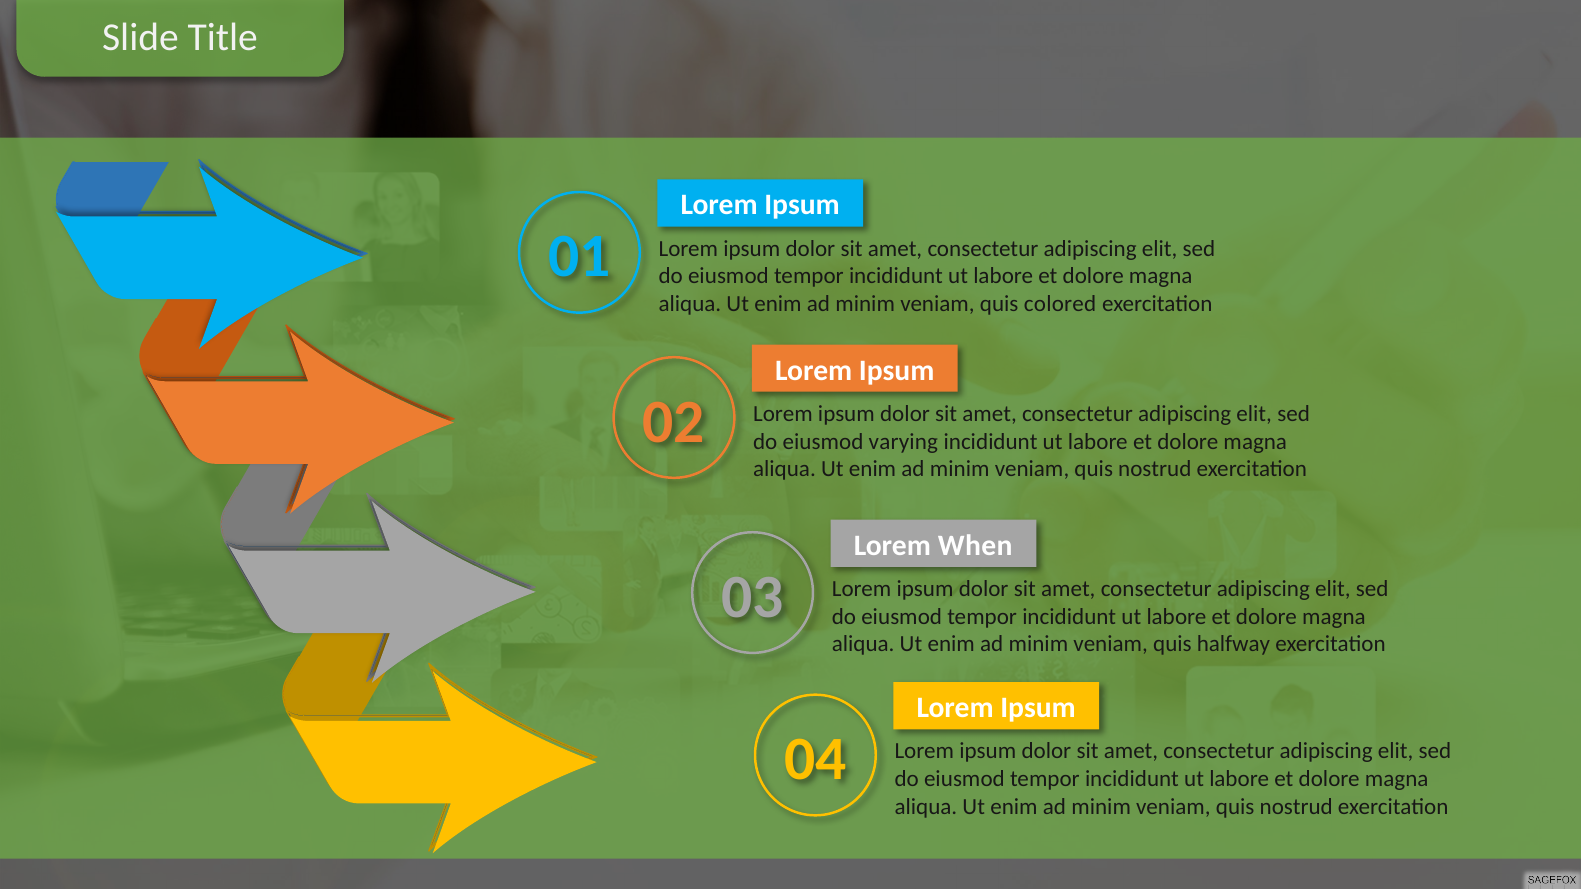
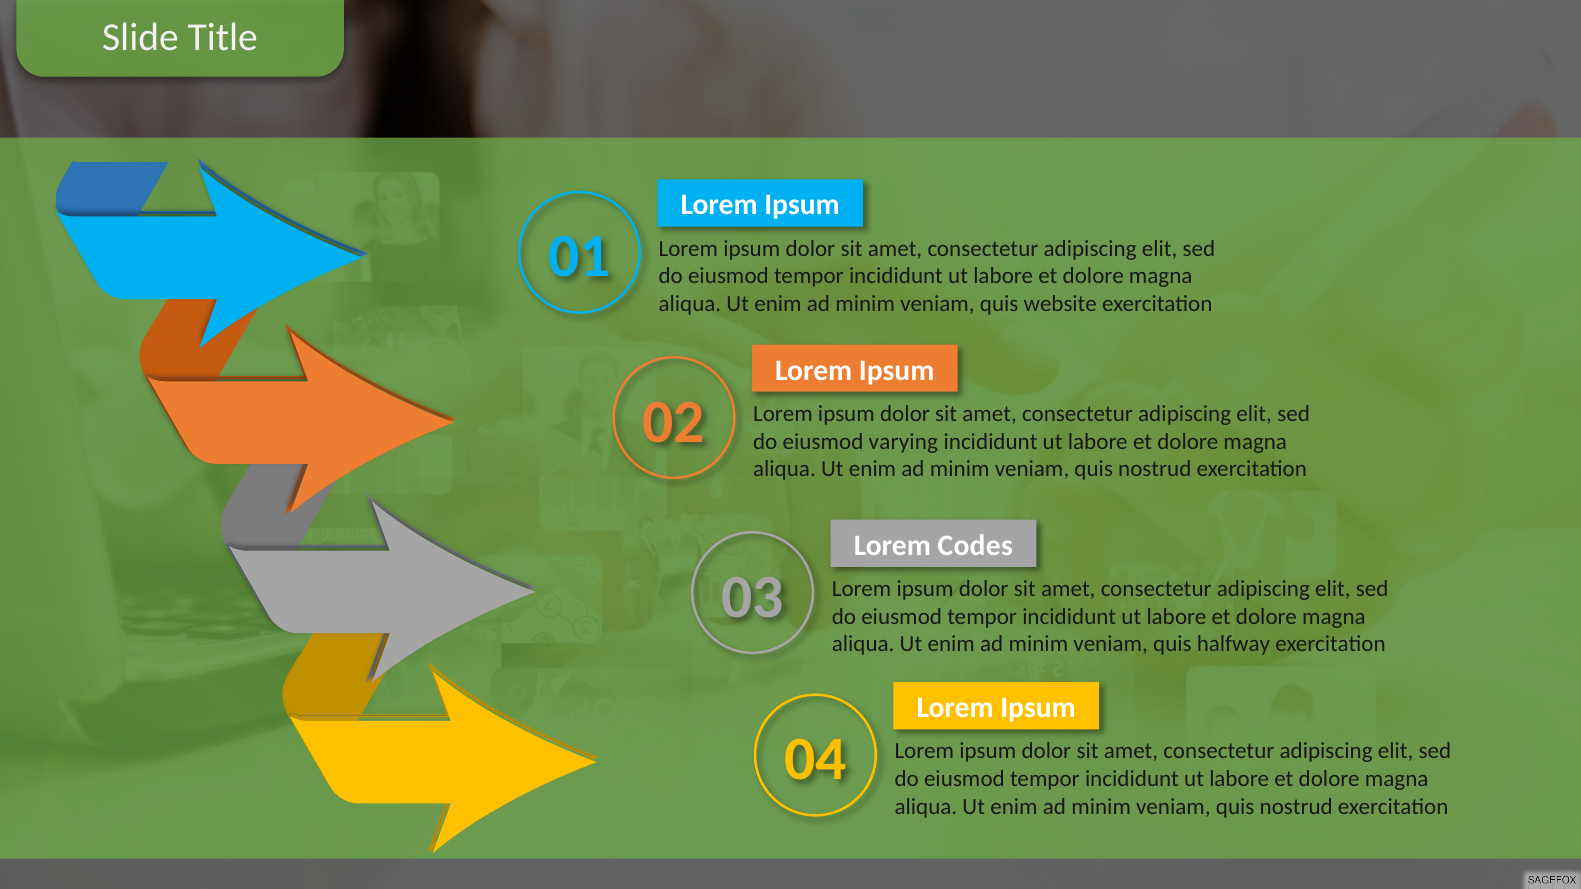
colored: colored -> website (1060, 304)
When: When -> Codes (975, 545)
